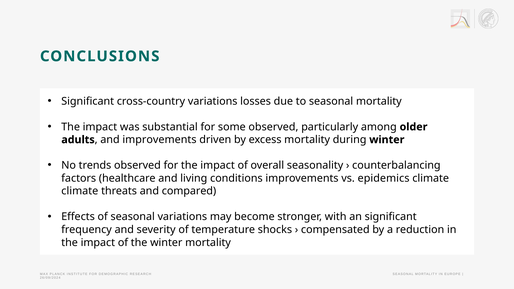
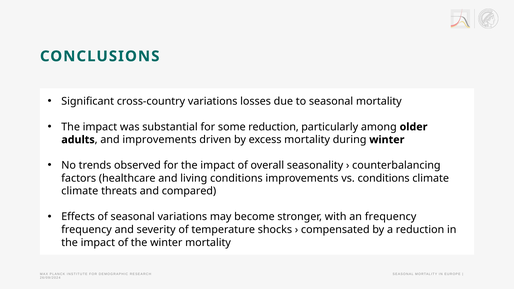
some observed: observed -> reduction (273, 127)
vs epidemics: epidemics -> conditions (384, 178)
an significant: significant -> frequency (391, 217)
